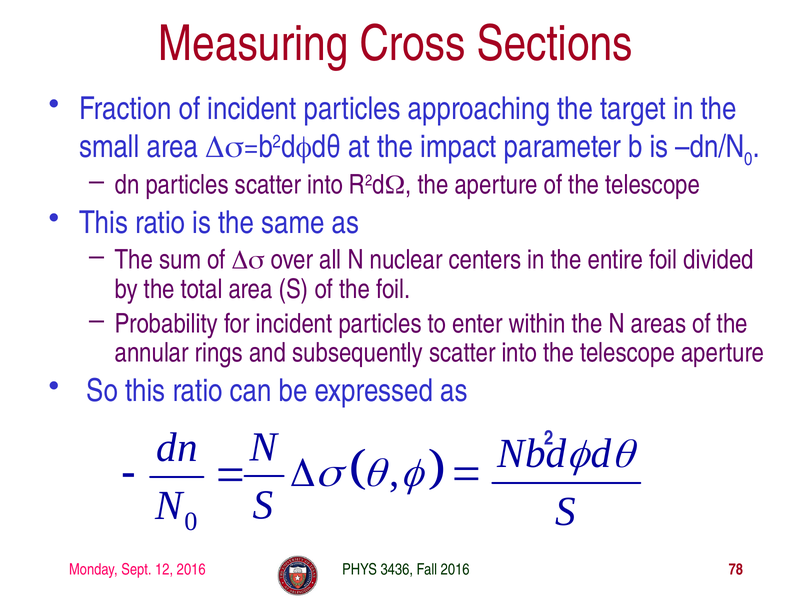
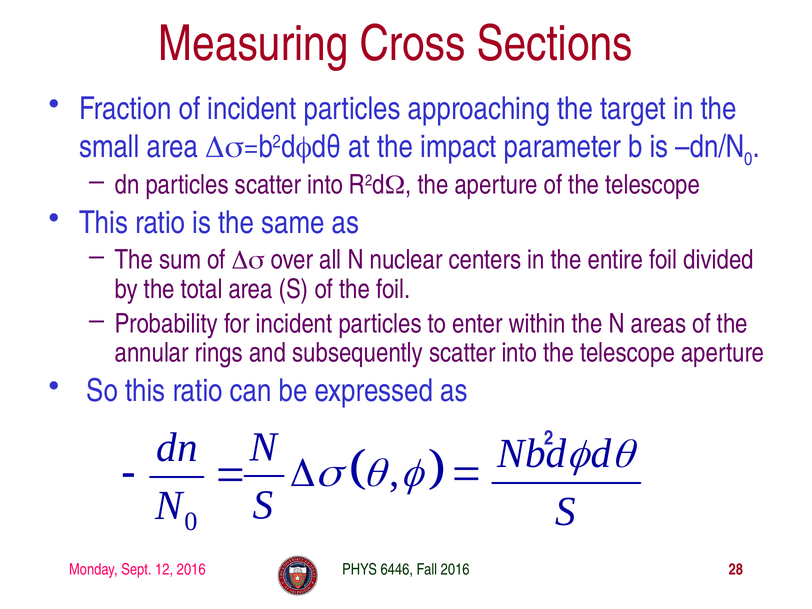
3436: 3436 -> 6446 (397, 570)
78: 78 -> 28 (736, 570)
